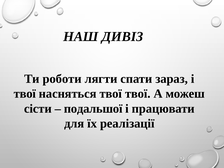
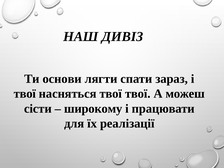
роботи: роботи -> основи (62, 79)
подальшої: подальшої -> широкому (93, 109)
